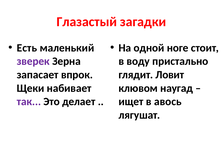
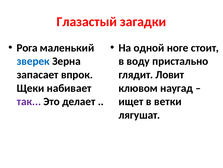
Есть: Есть -> Рога (27, 48)
зверек colour: purple -> blue (33, 61)
авось: авось -> ветки (168, 101)
